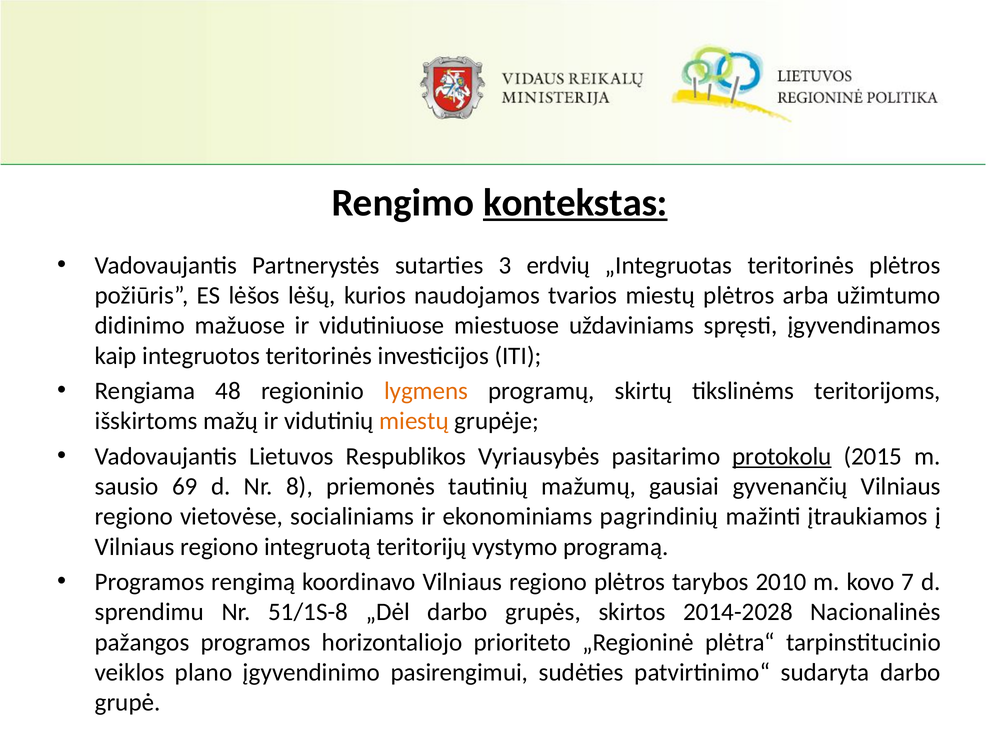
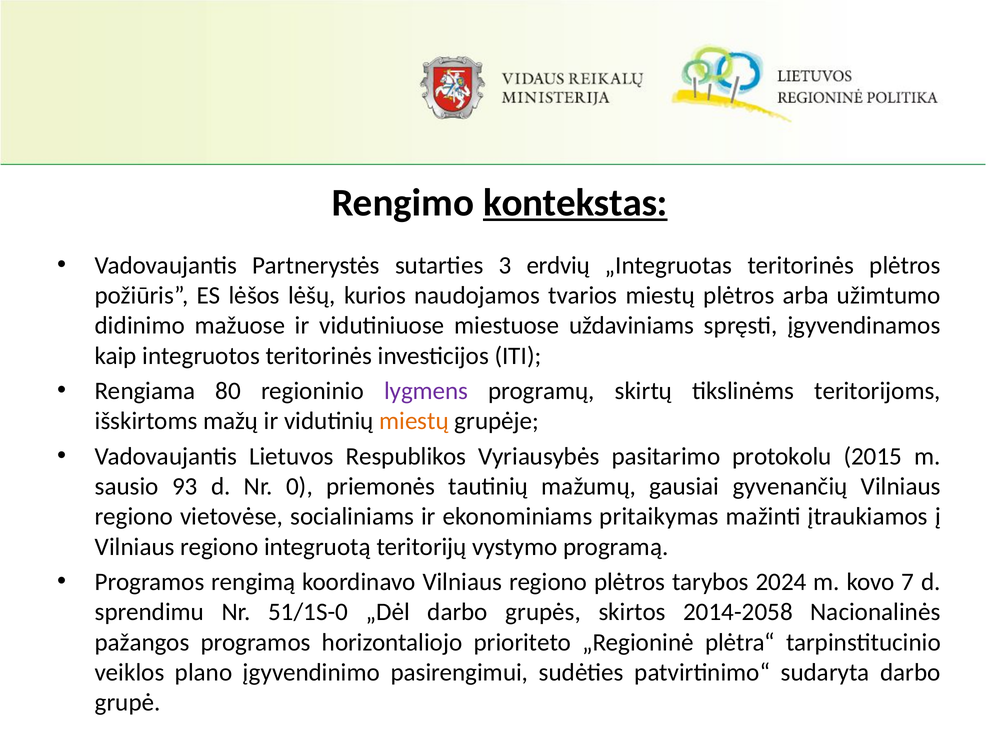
48: 48 -> 80 (228, 391)
lygmens colour: orange -> purple (426, 391)
protokolu underline: present -> none (782, 456)
69: 69 -> 93 (185, 486)
8: 8 -> 0 (299, 486)
pagrindinių: pagrindinių -> pritaikymas (659, 517)
2010: 2010 -> 2024 (781, 582)
51/1S-8: 51/1S-8 -> 51/1S-0 (308, 612)
2014-2028: 2014-2028 -> 2014-2058 (738, 612)
